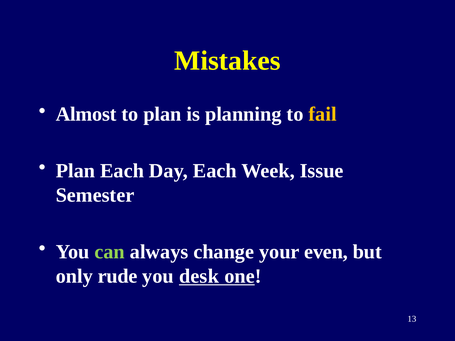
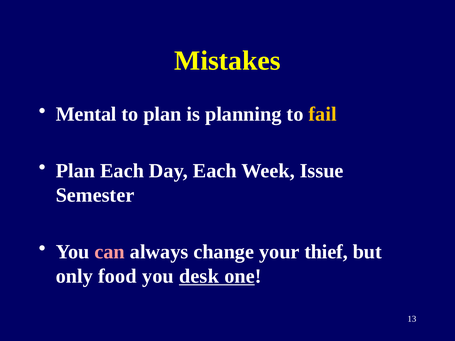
Almost: Almost -> Mental (86, 114)
can colour: light green -> pink (110, 252)
even: even -> thief (326, 252)
rude: rude -> food (117, 276)
